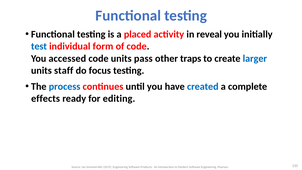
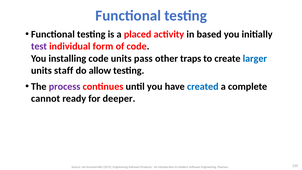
reveal: reveal -> based (209, 34)
test colour: blue -> purple (39, 46)
accessed: accessed -> installing (67, 58)
focus: focus -> allow (100, 71)
process colour: blue -> purple (65, 86)
effects: effects -> cannot (46, 98)
editing: editing -> deeper (119, 98)
